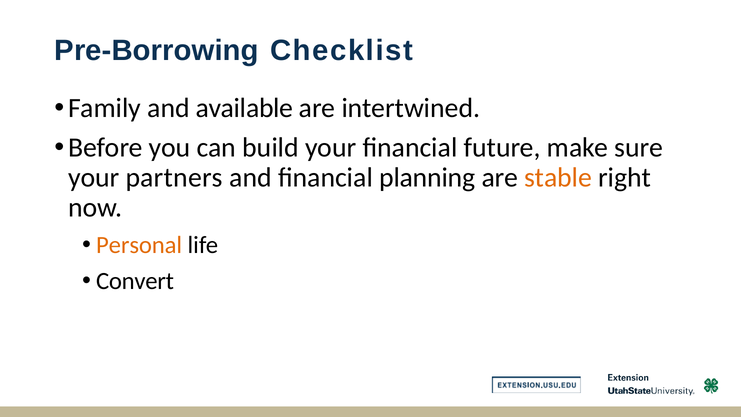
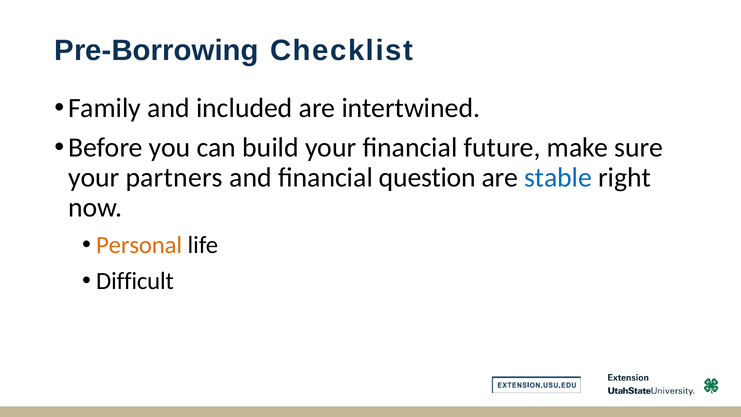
available: available -> included (244, 108)
planning: planning -> question (427, 177)
stable colour: orange -> blue (558, 177)
Convert: Convert -> Difficult (135, 281)
